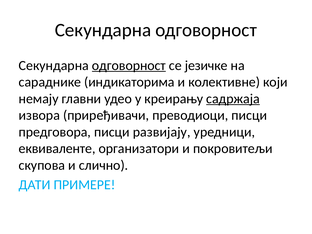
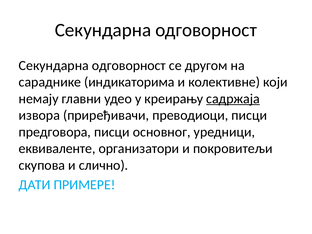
одговорност underline: present -> none (129, 65)
језичке: језичке -> другом (206, 65)
развиjаjу: развиjаjу -> основног (162, 132)
